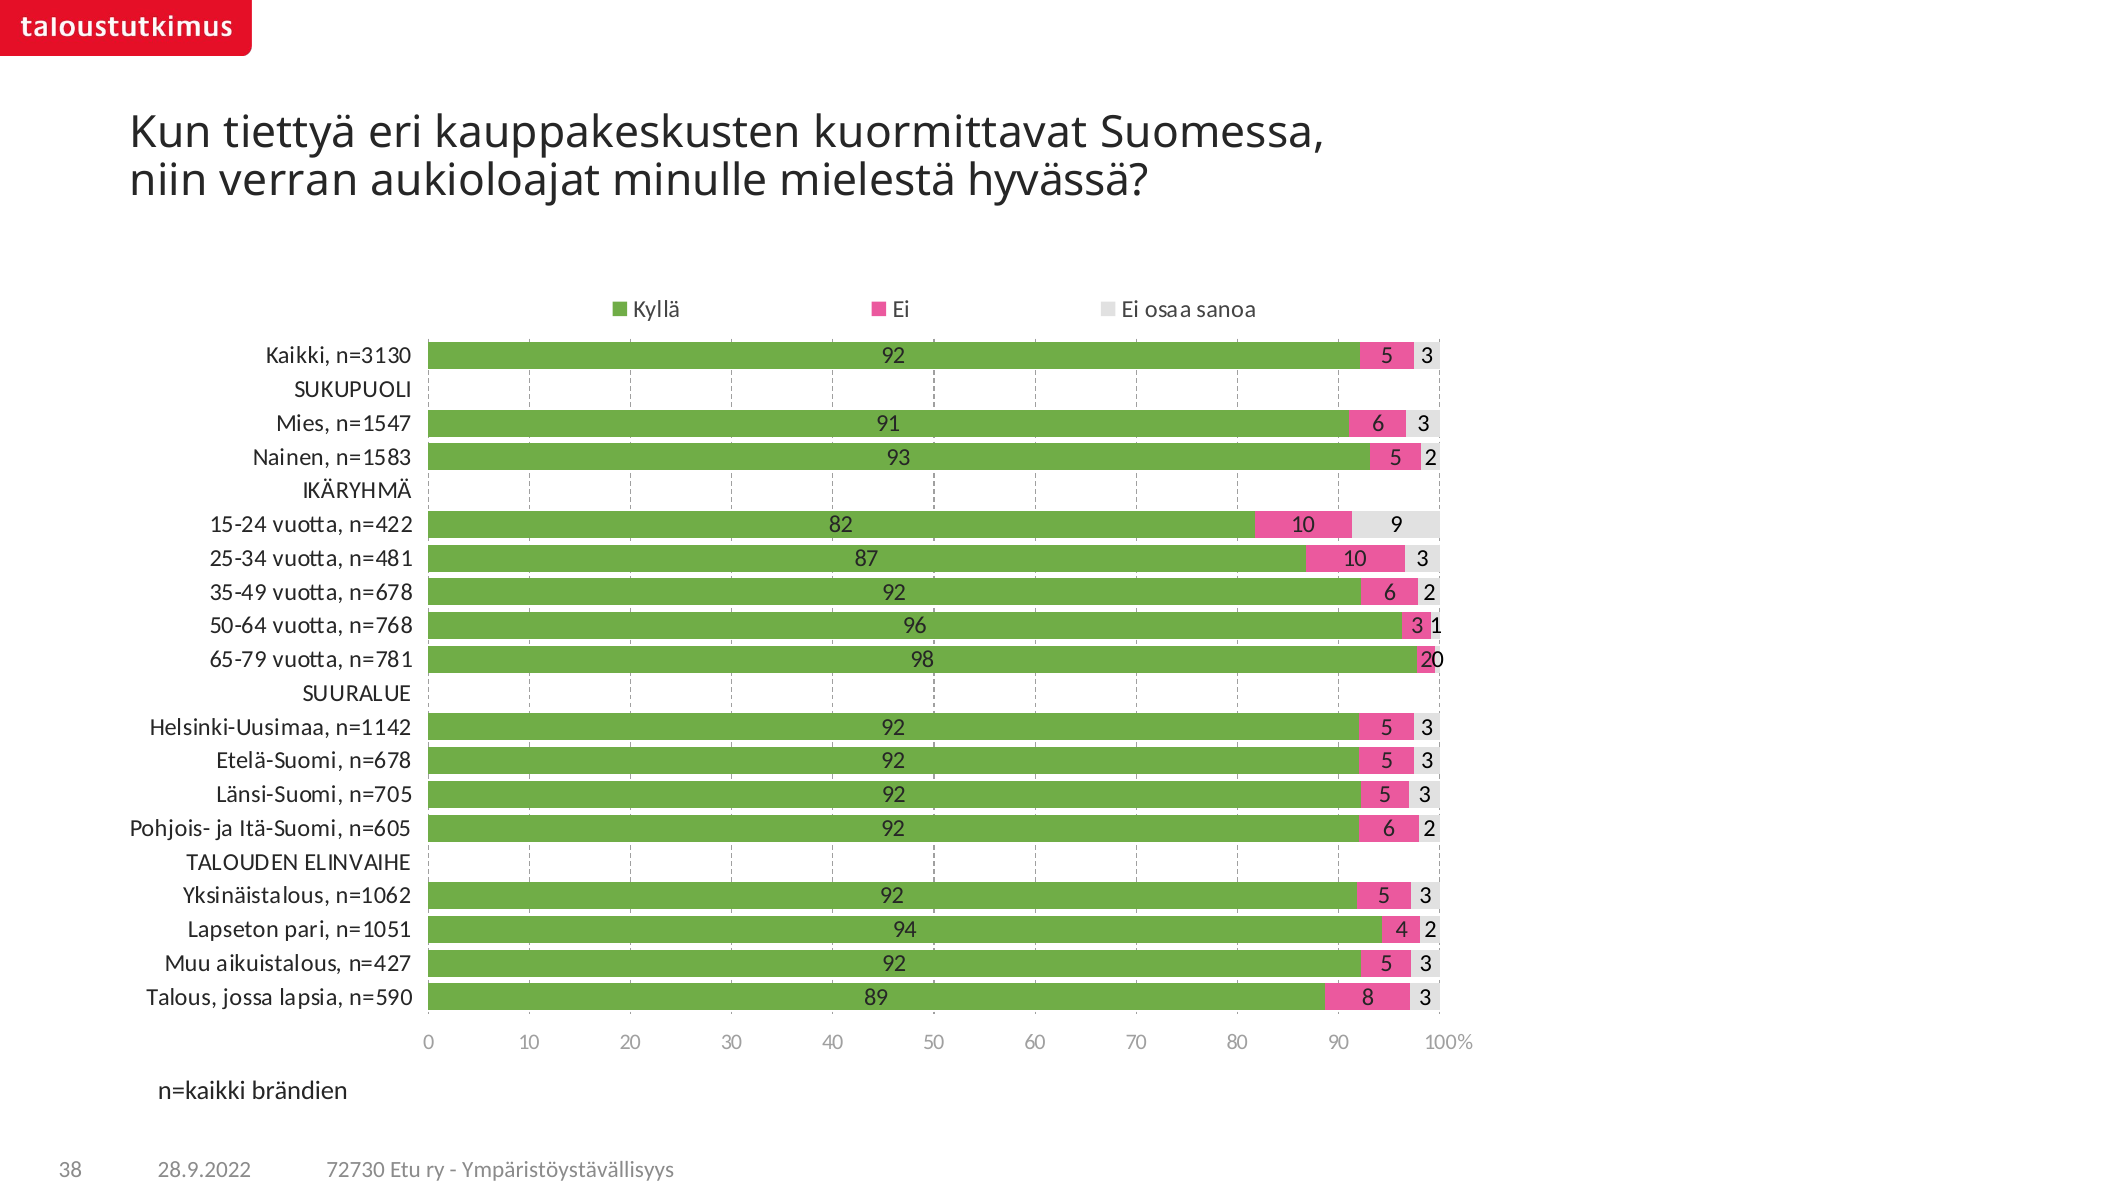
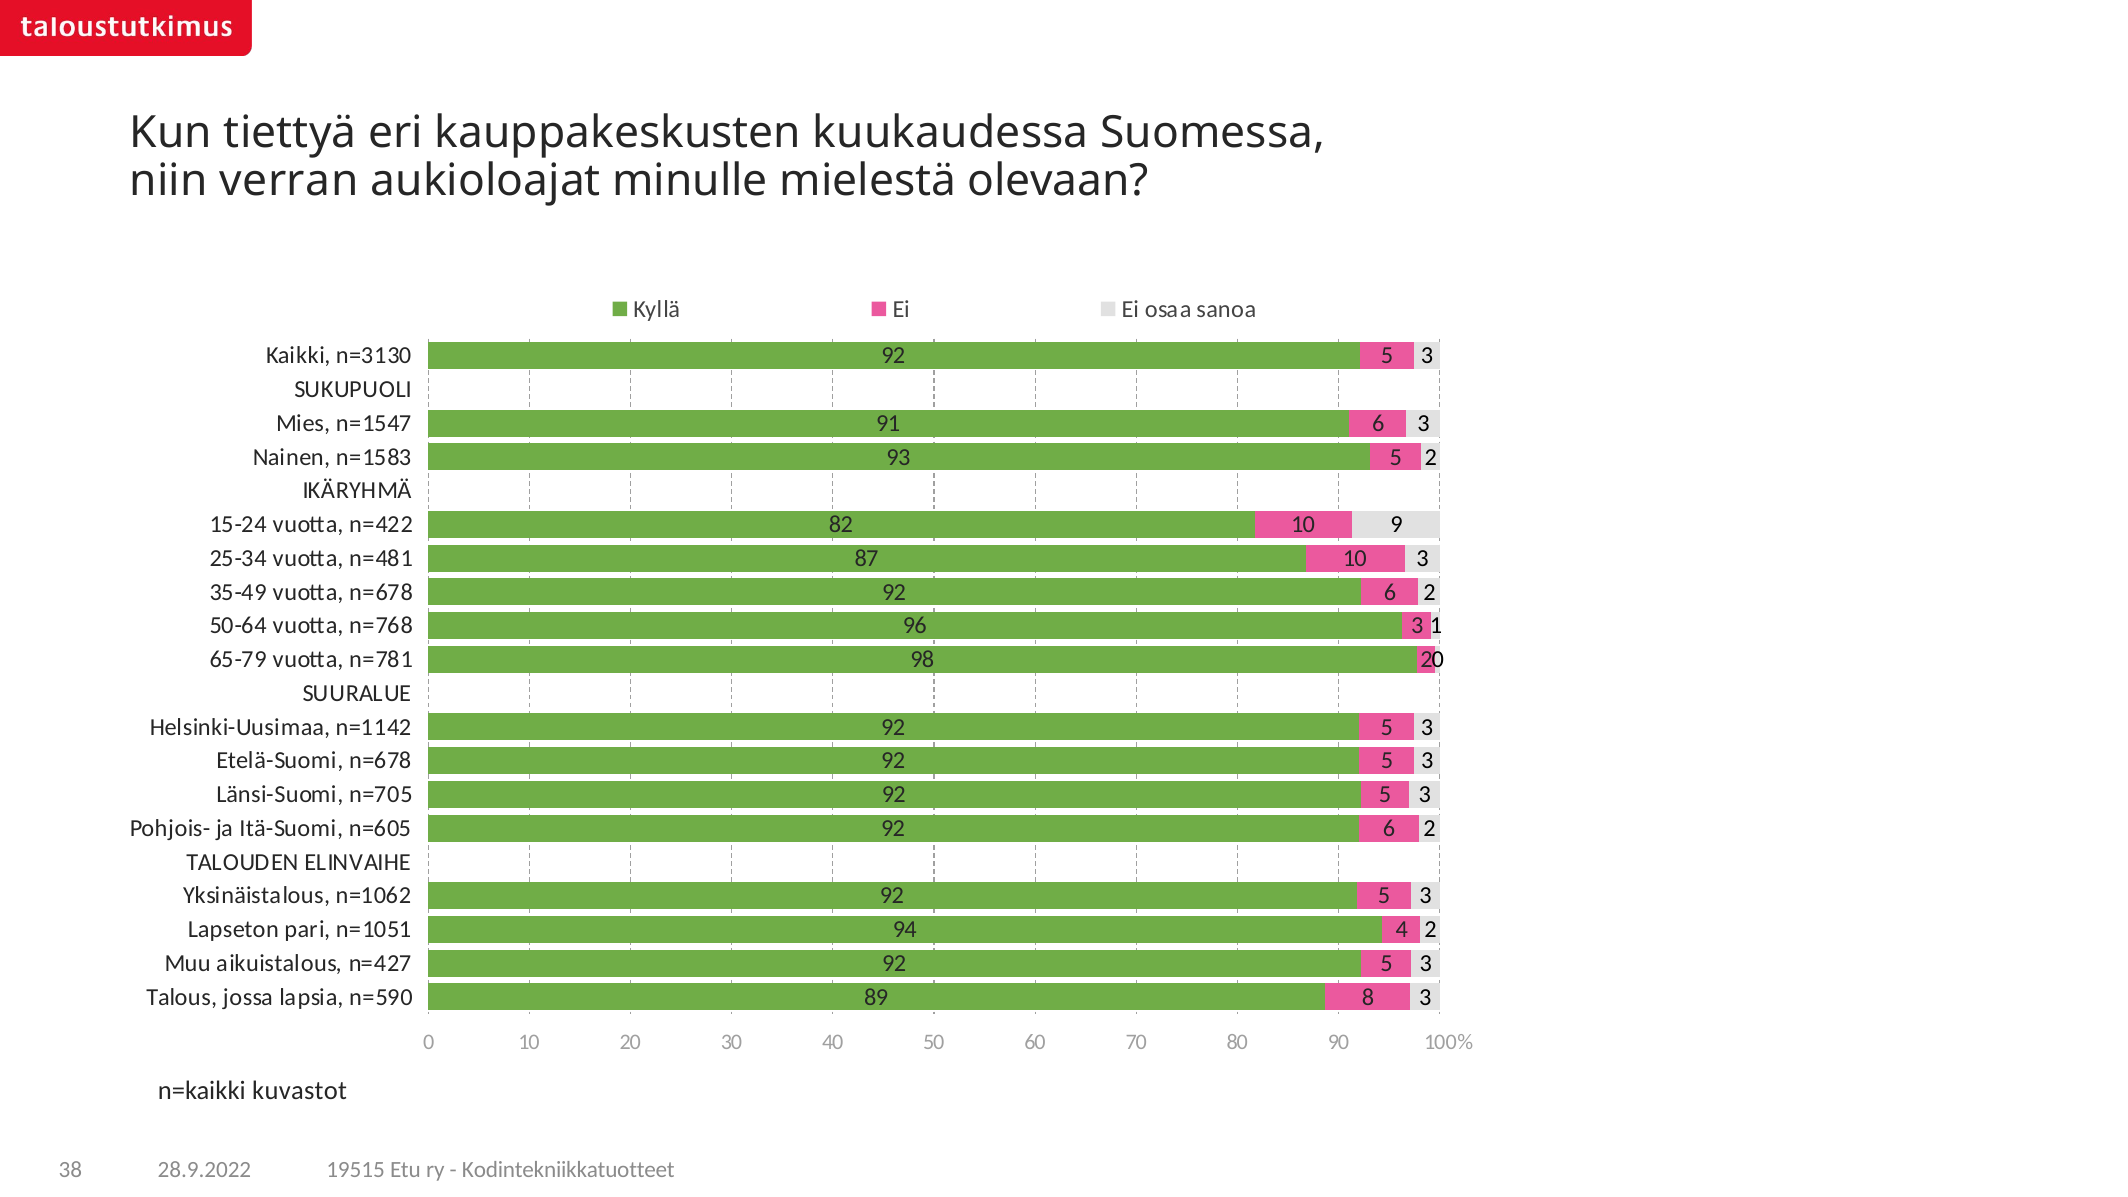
kuormittavat: kuormittavat -> kuukaudessa (951, 133)
hyvässä: hyvässä -> olevaan (1058, 181)
brändien: brändien -> kuvastot (300, 1091)
72730: 72730 -> 19515 (356, 1170)
Ympäristöystävällisyys: Ympäristöystävällisyys -> Kodintekniikkatuotteet (568, 1170)
